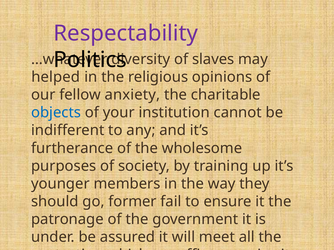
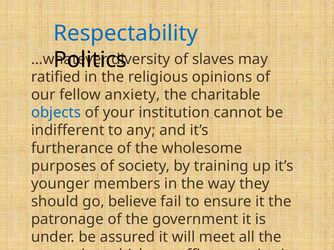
Respectability colour: purple -> blue (126, 33)
helped: helped -> ratified (56, 77)
former: former -> believe (133, 202)
